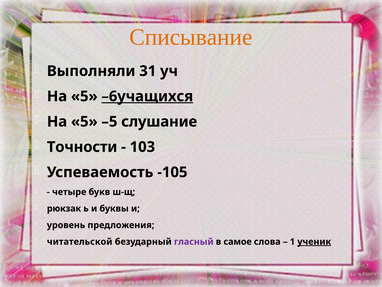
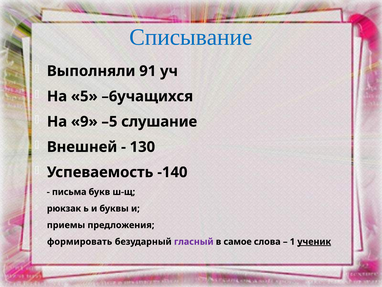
Списывание colour: orange -> blue (191, 37)
31: 31 -> 91 (148, 71)
–6учащихся underline: present -> none (147, 96)
5: 5 -> 9 (84, 121)
Точности: Точности -> Внешней (82, 147)
103: 103 -> 130 (142, 147)
-105: -105 -> -140 (172, 172)
четыре: четыре -> письма (69, 192)
уровень: уровень -> приемы (66, 225)
читательской: читательской -> формировать (80, 241)
